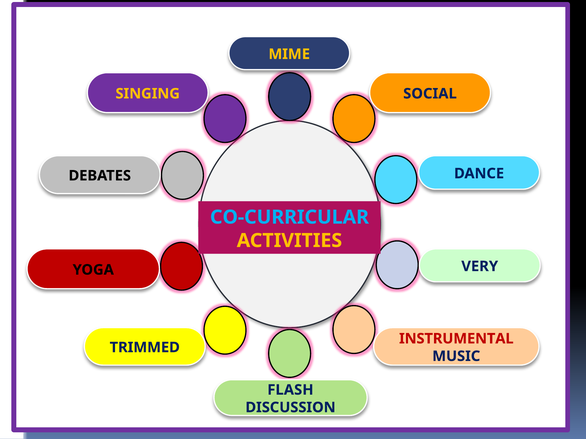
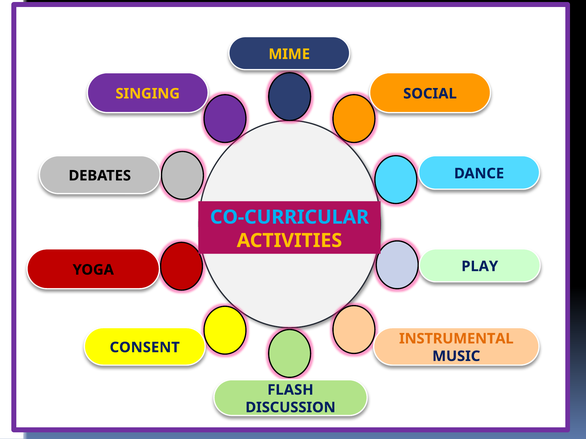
VERY: VERY -> PLAY (480, 267)
INSTRUMENTAL colour: red -> orange (456, 339)
TRIMMED: TRIMMED -> CONSENT (145, 348)
